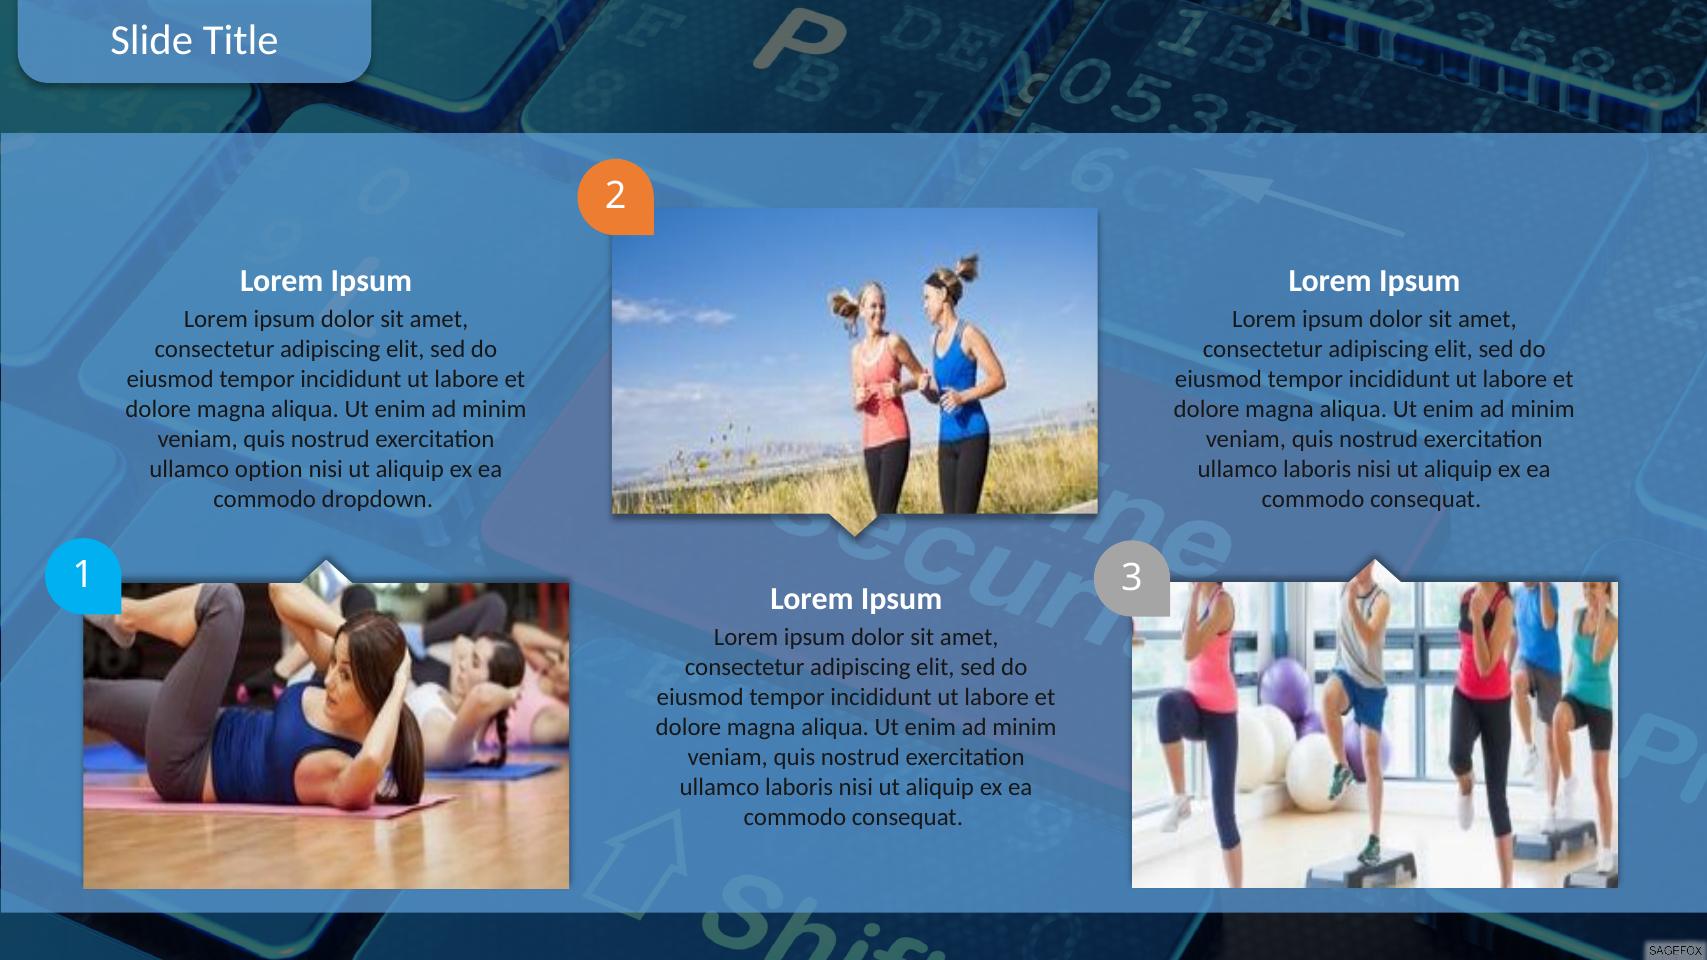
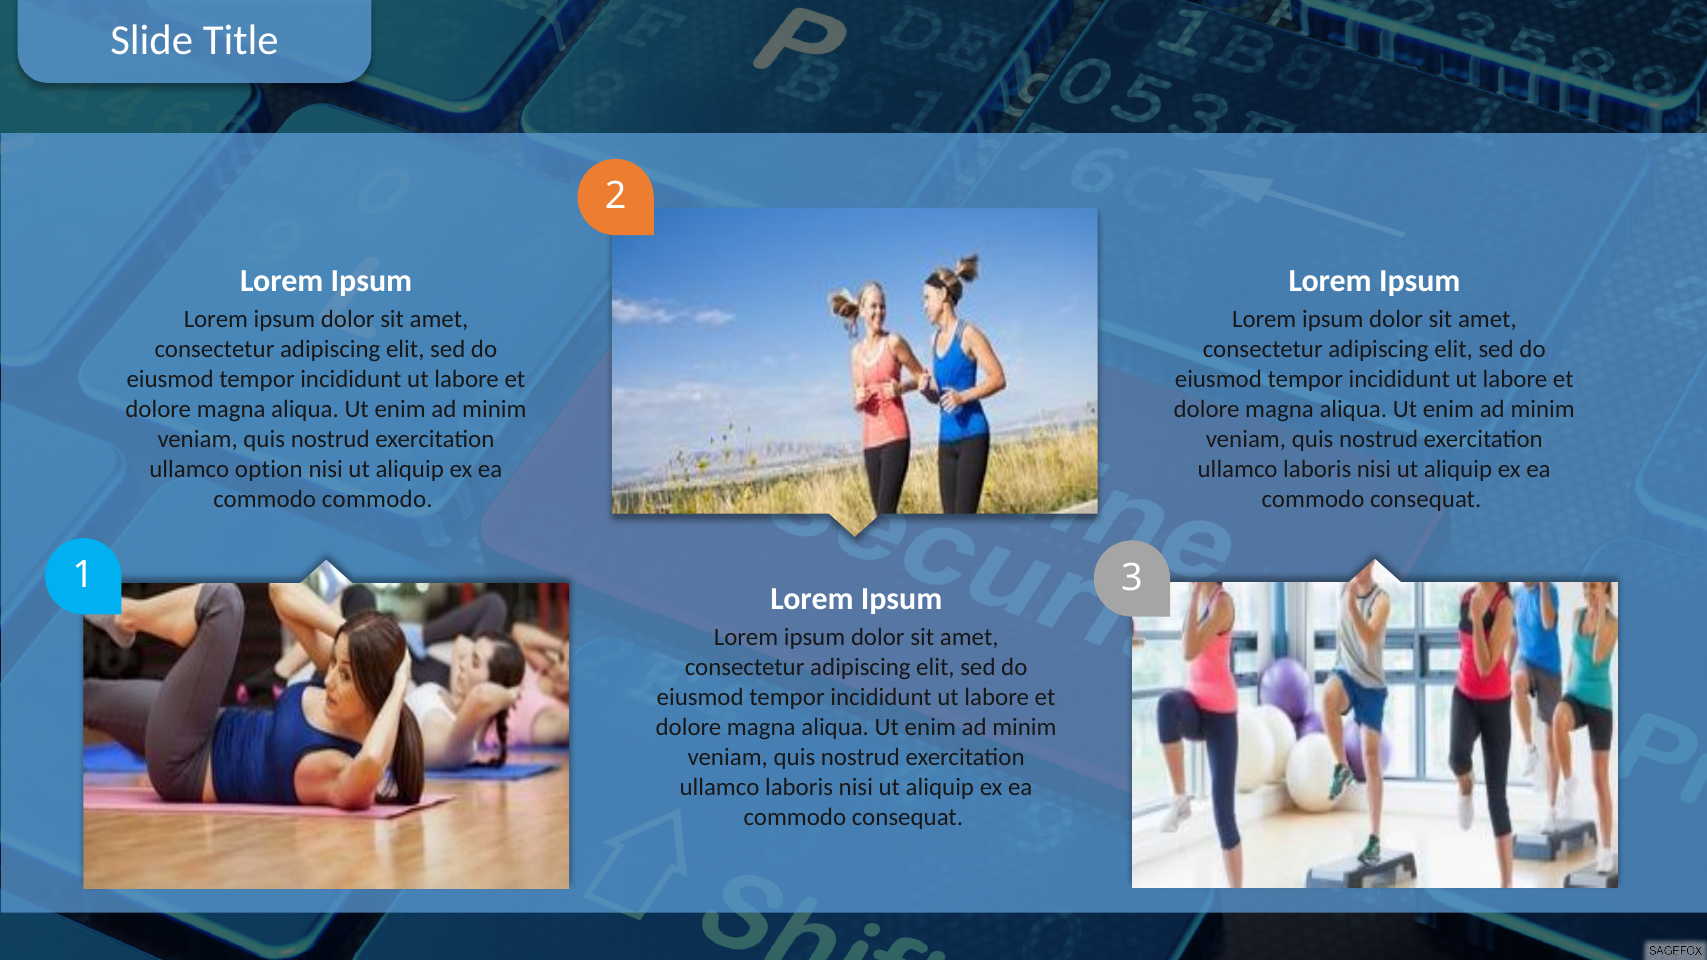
commodo dropdown: dropdown -> commodo (377, 499)
